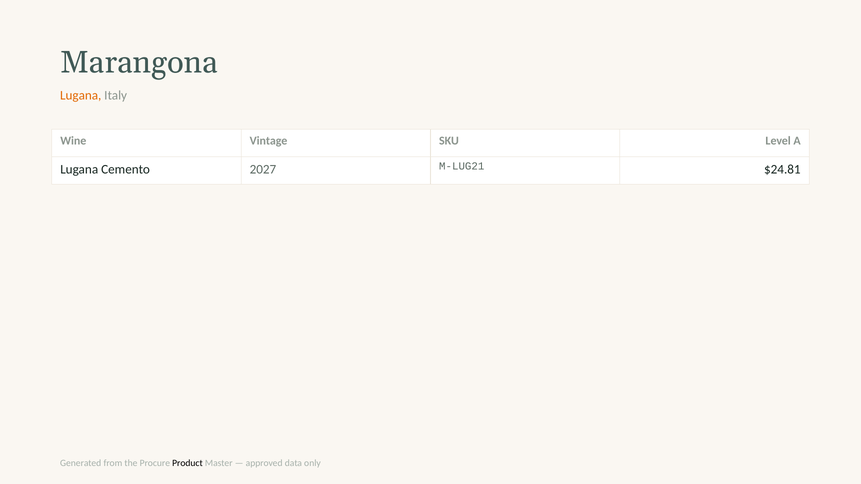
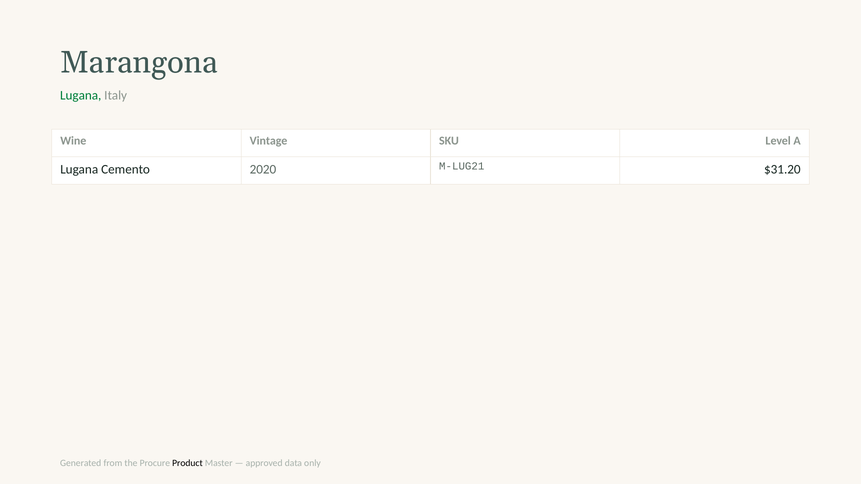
Lugana colour: orange -> green (81, 96)
2027: 2027 -> 2020 (263, 169)
$24.81: $24.81 -> $31.20 (782, 169)
